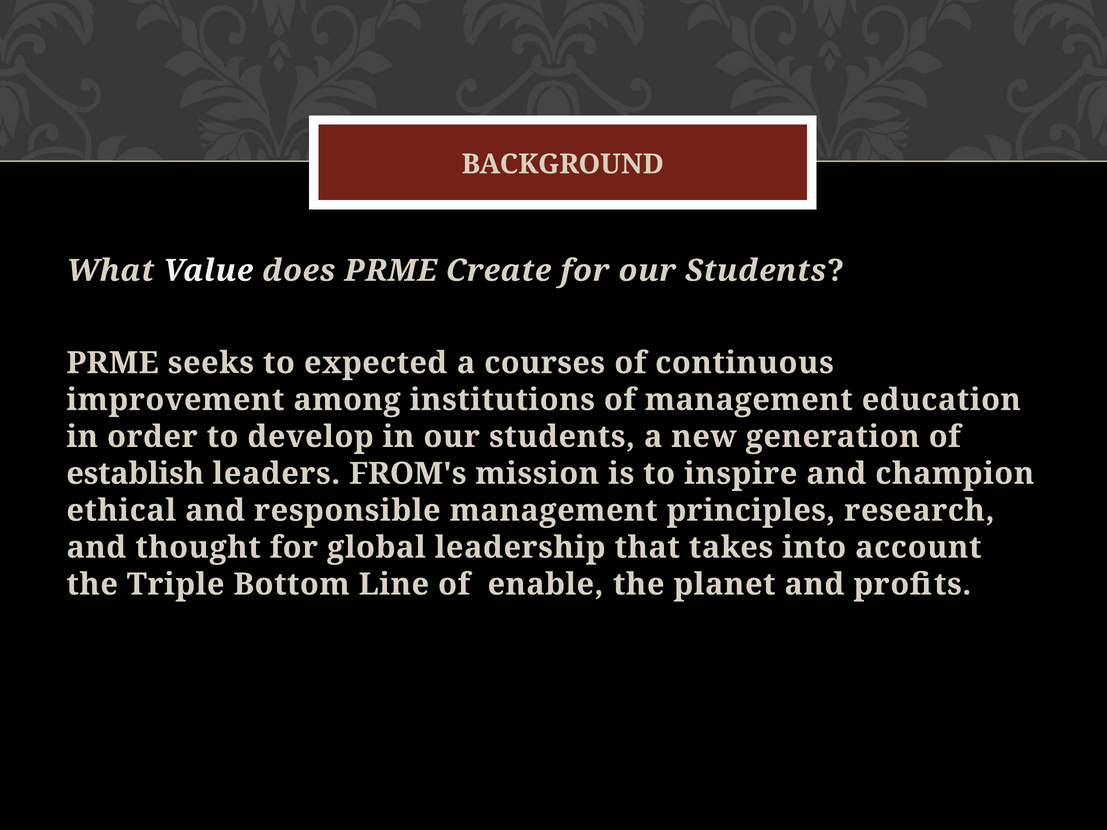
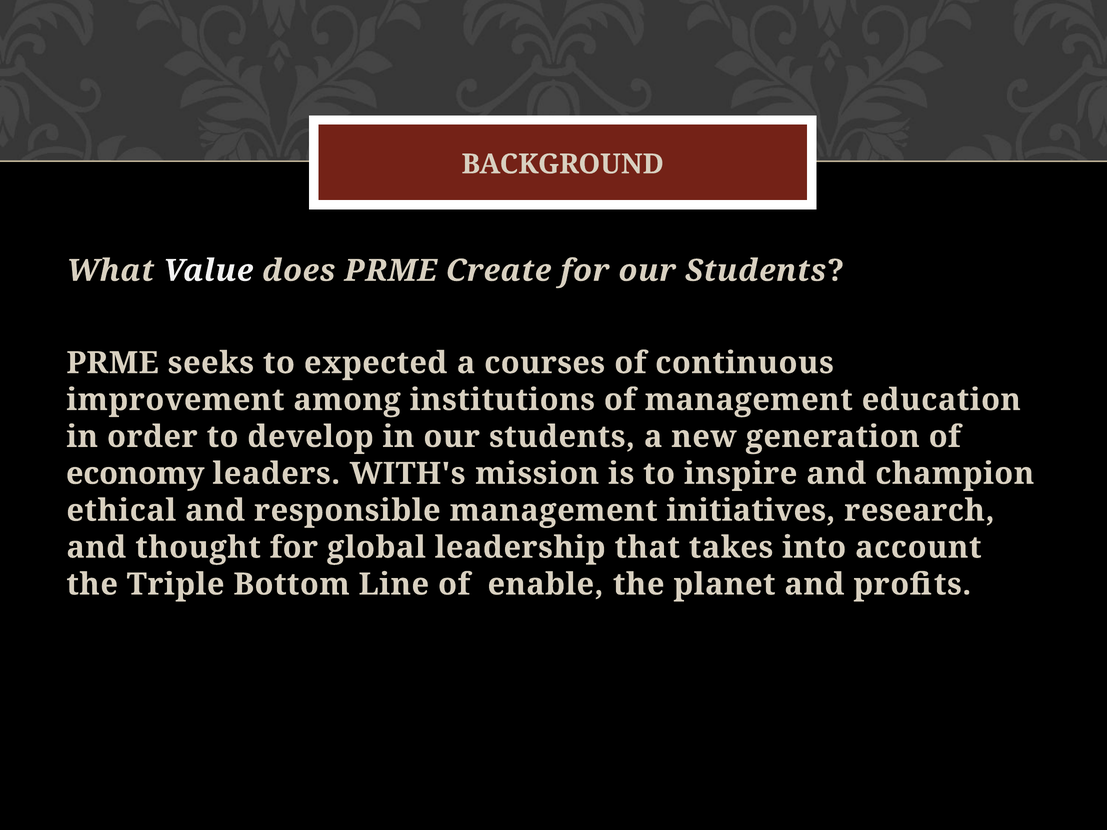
establish: establish -> economy (135, 474)
FROM's: FROM's -> WITH's (408, 474)
principles: principles -> initiatives (751, 511)
